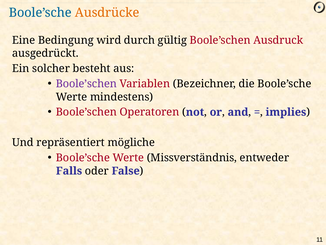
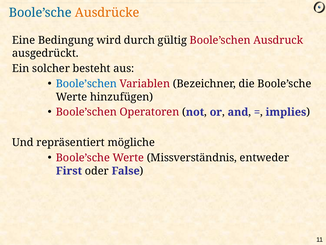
Boole’schen colour: purple -> blue (86, 84)
mindestens: mindestens -> hinzufügen (122, 97)
Falls: Falls -> First (69, 171)
